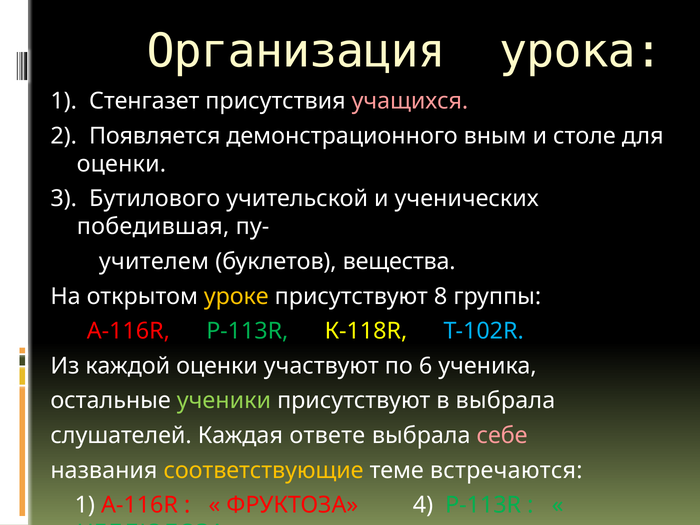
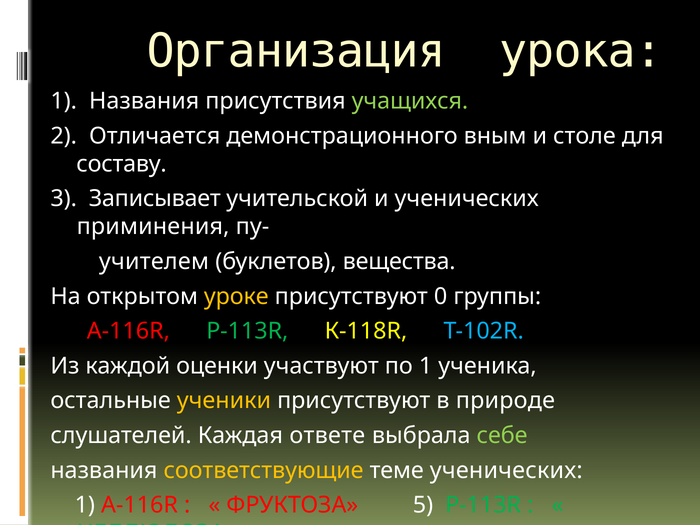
1 Стенгазет: Стенгазет -> Названия (144, 101)
учащихся colour: pink -> light green (410, 101)
Появляется: Появляется -> Отличается (155, 136)
оценки: оценки -> составу (122, 164)
Бутилового: Бутилового -> Записывает (155, 199)
победившая: победившая -> приминения (153, 227)
8: 8 -> 0 (441, 296)
по 6: 6 -> 1 (426, 366)
ученики colour: light green -> yellow (224, 401)
в выбрала: выбрала -> природе (505, 401)
себе colour: pink -> light green (502, 436)
теме встречаются: встречаются -> ученических (506, 470)
ФРУКТОЗА 4: 4 -> 5 (423, 505)
